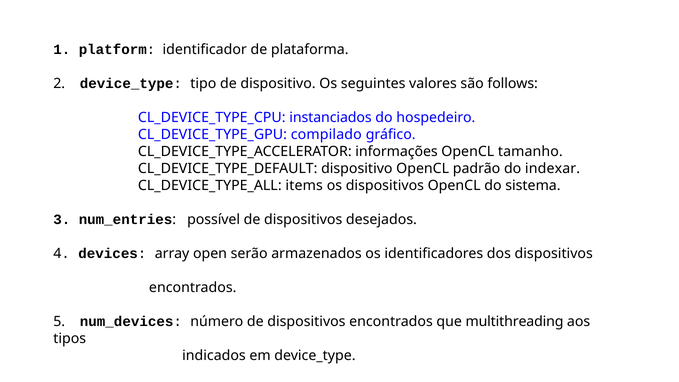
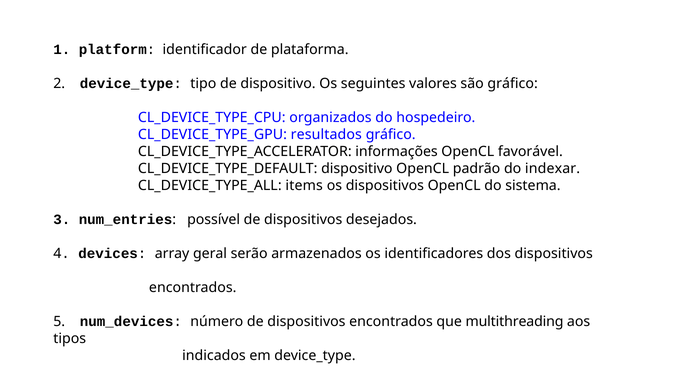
são follows: follows -> gráfico (513, 84)
instanciados: instanciados -> organizados (330, 118)
compilado: compilado -> resultados (326, 135)
tamanho: tamanho -> favorável (530, 152)
open: open -> geral (210, 253)
